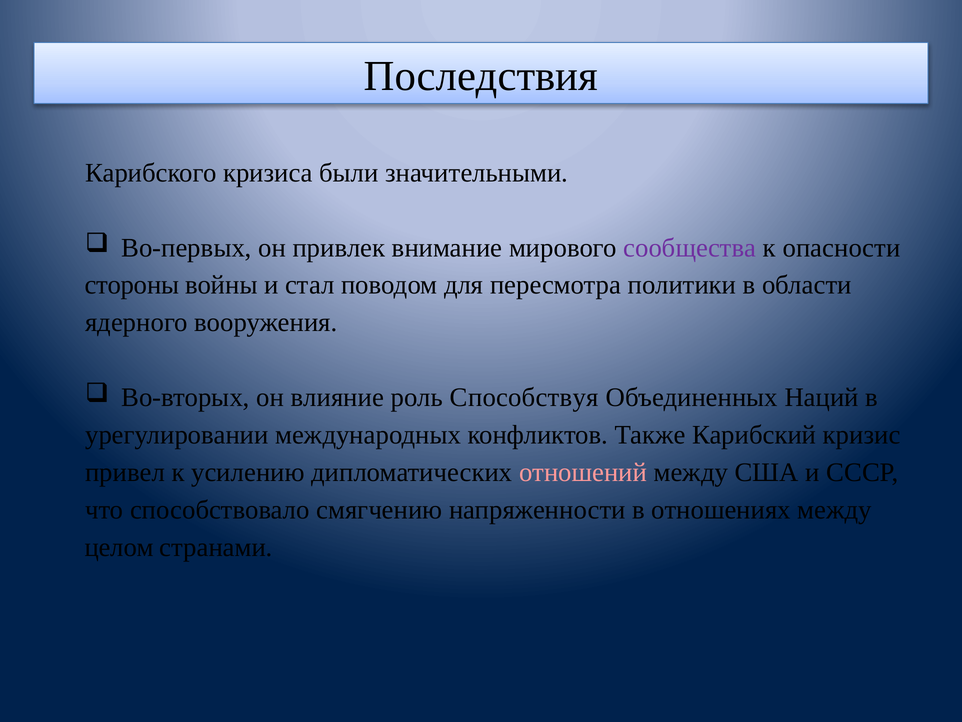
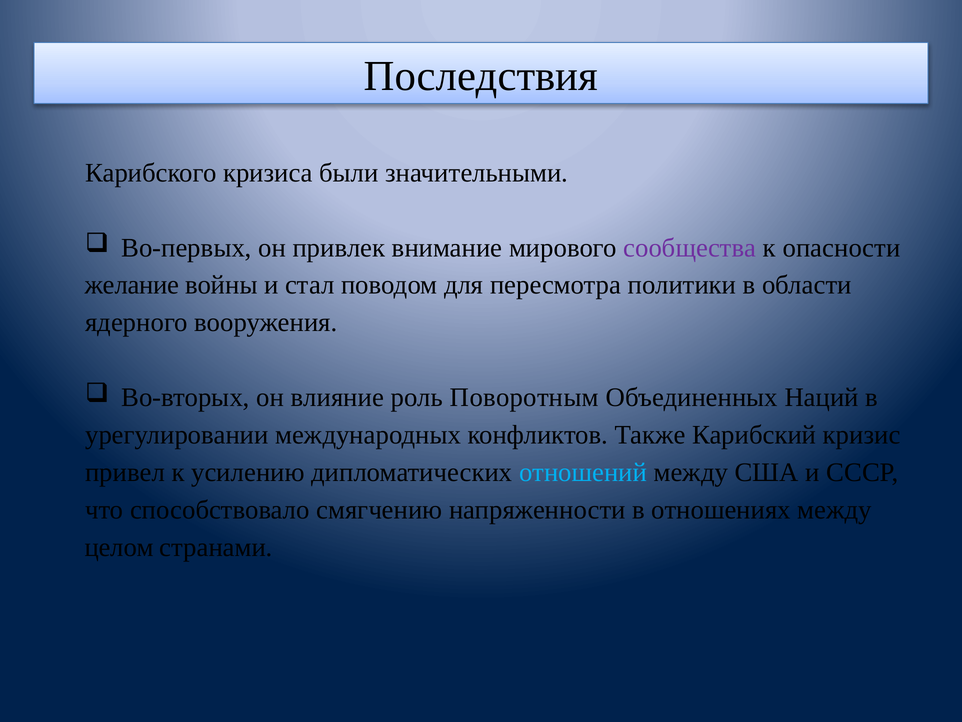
стороны: стороны -> желание (132, 285)
Способствуя: Способствуя -> Поворотным (524, 397)
отношений colour: pink -> light blue (583, 472)
